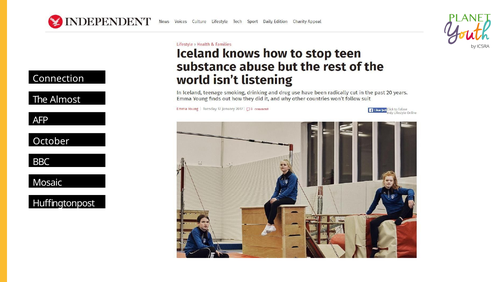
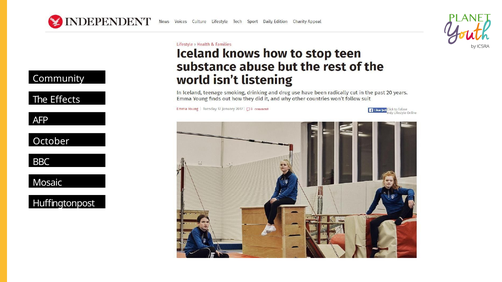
Connection: Connection -> Community (58, 79)
Almost: Almost -> Effects (65, 100)
